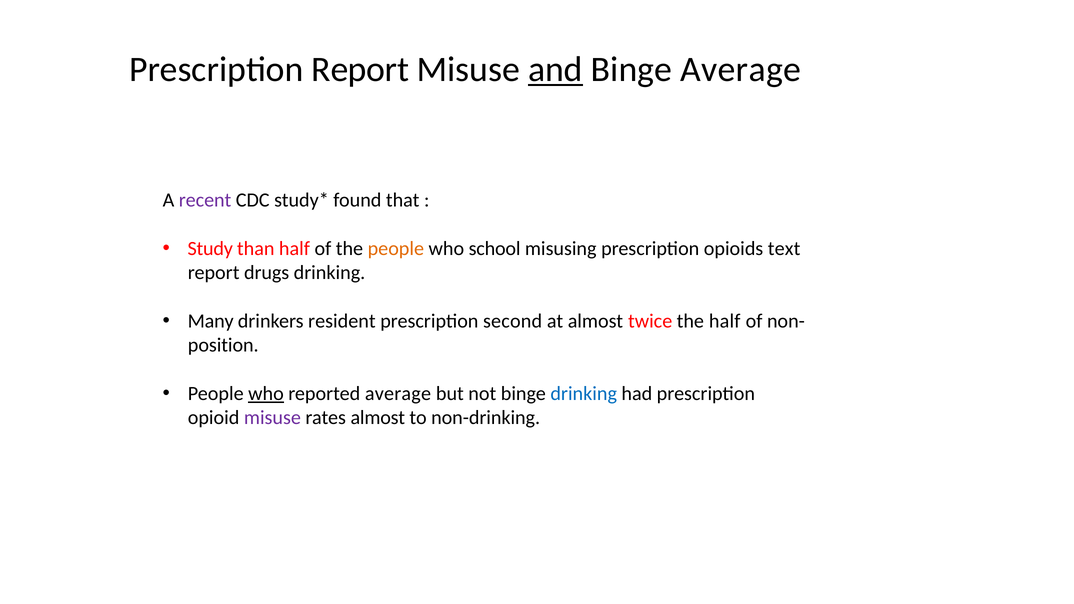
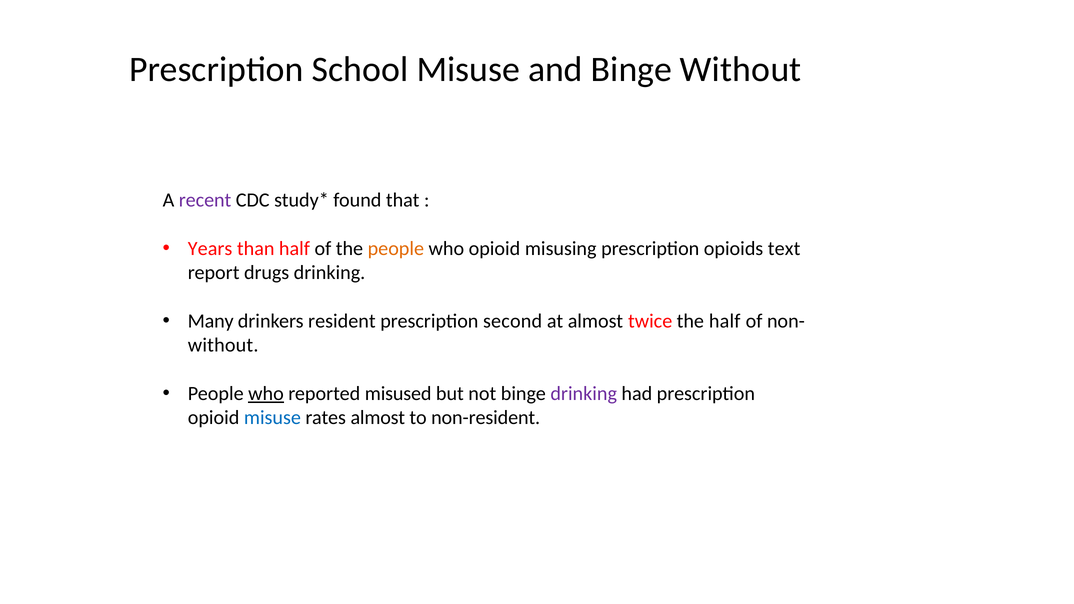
Prescription Report: Report -> School (360, 70)
and underline: present -> none (555, 70)
Binge Average: Average -> Without (741, 70)
Study: Study -> Years (210, 249)
who school: school -> opioid (494, 249)
position: position -> without (223, 345)
reported average: average -> misused (398, 394)
drinking colour: blue -> purple (584, 394)
misuse colour: purple -> blue (272, 418)
non-drinking: non-drinking -> non-resident (486, 418)
